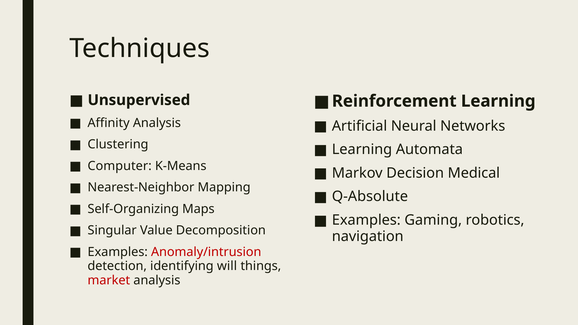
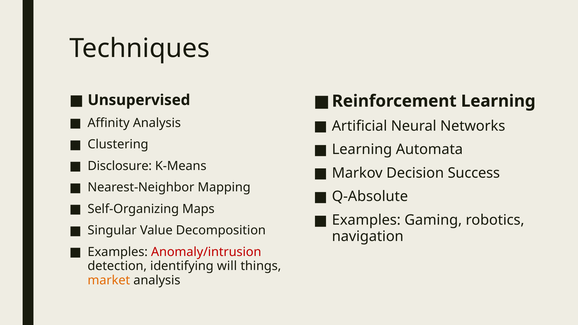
Computer: Computer -> Disclosure (120, 166)
Medical: Medical -> Success (474, 173)
market colour: red -> orange (109, 281)
